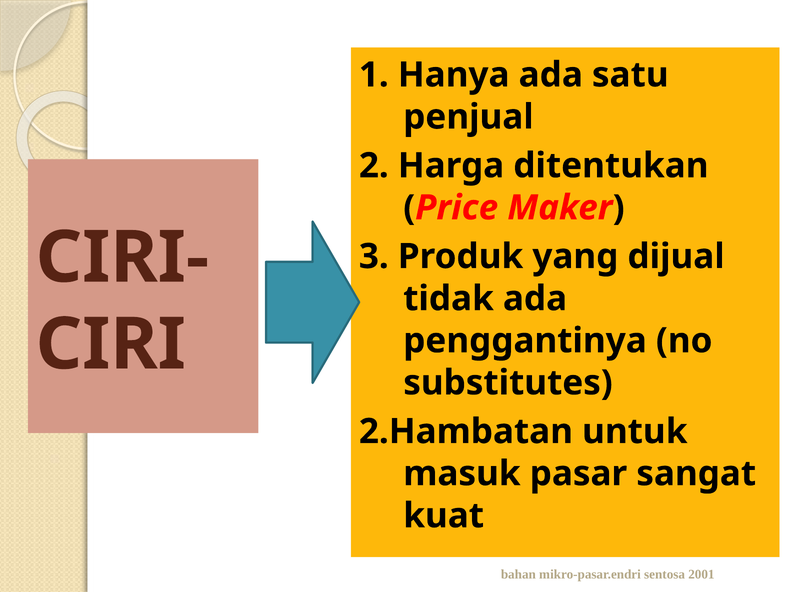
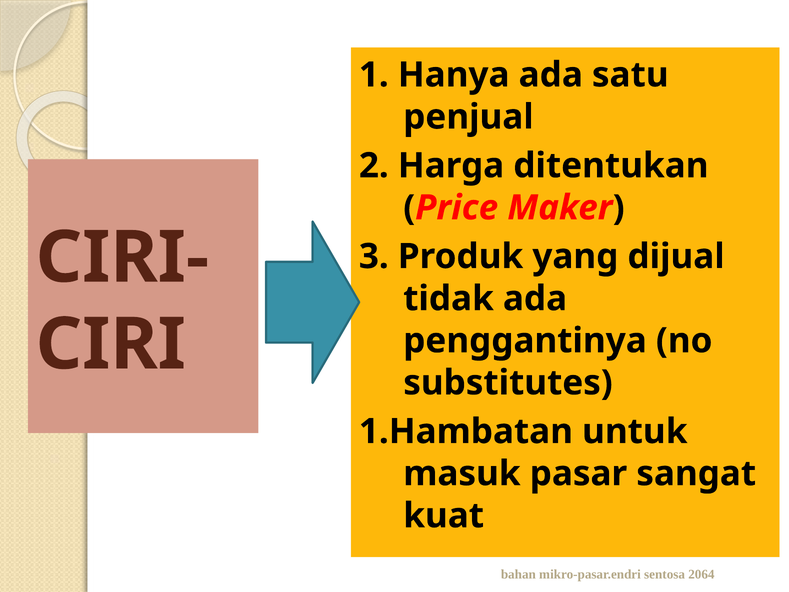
2.Hambatan: 2.Hambatan -> 1.Hambatan (466, 431)
2001: 2001 -> 2064 (701, 574)
